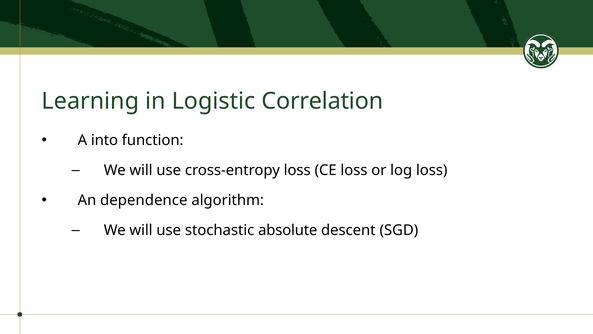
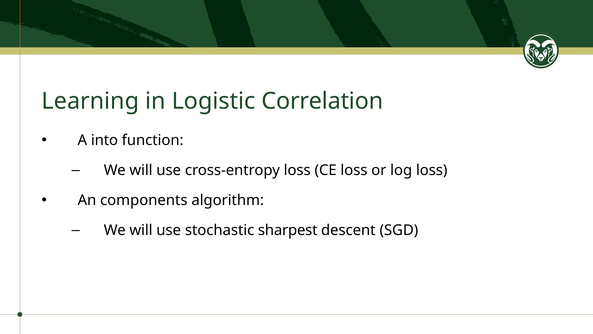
dependence: dependence -> components (144, 200)
absolute: absolute -> sharpest (288, 230)
